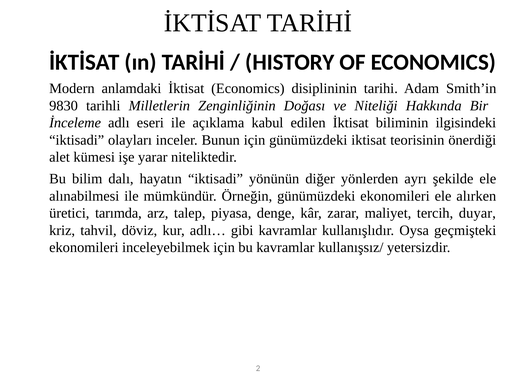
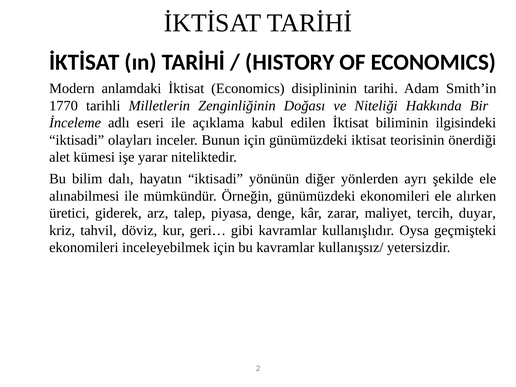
9830: 9830 -> 1770 (64, 106)
tarımda: tarımda -> giderek (118, 213)
adlı…: adlı… -> geri… (208, 230)
